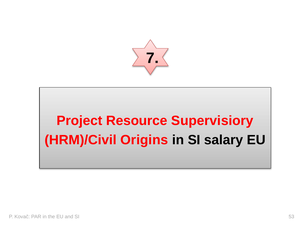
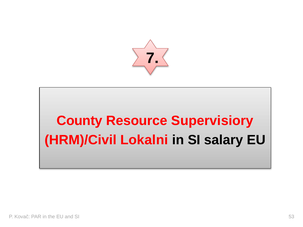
Project: Project -> County (80, 121)
Origins: Origins -> Lokalni (144, 140)
